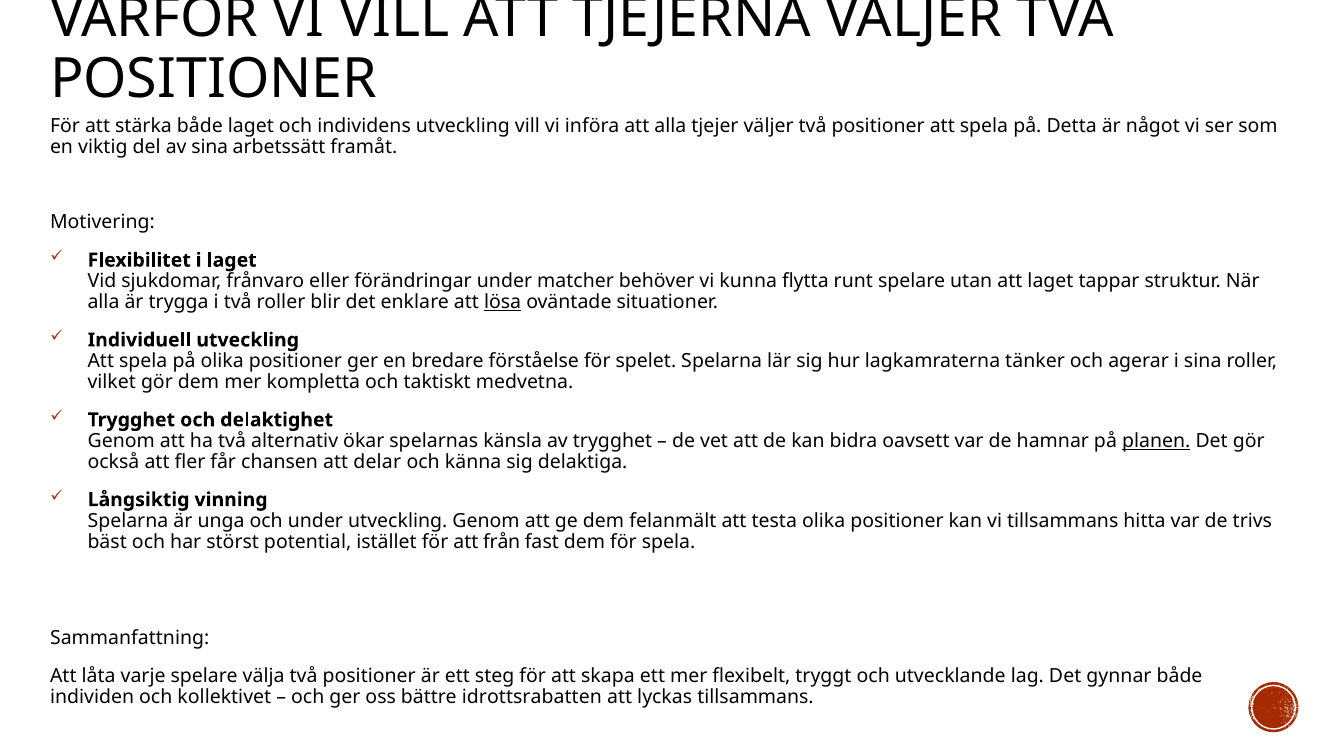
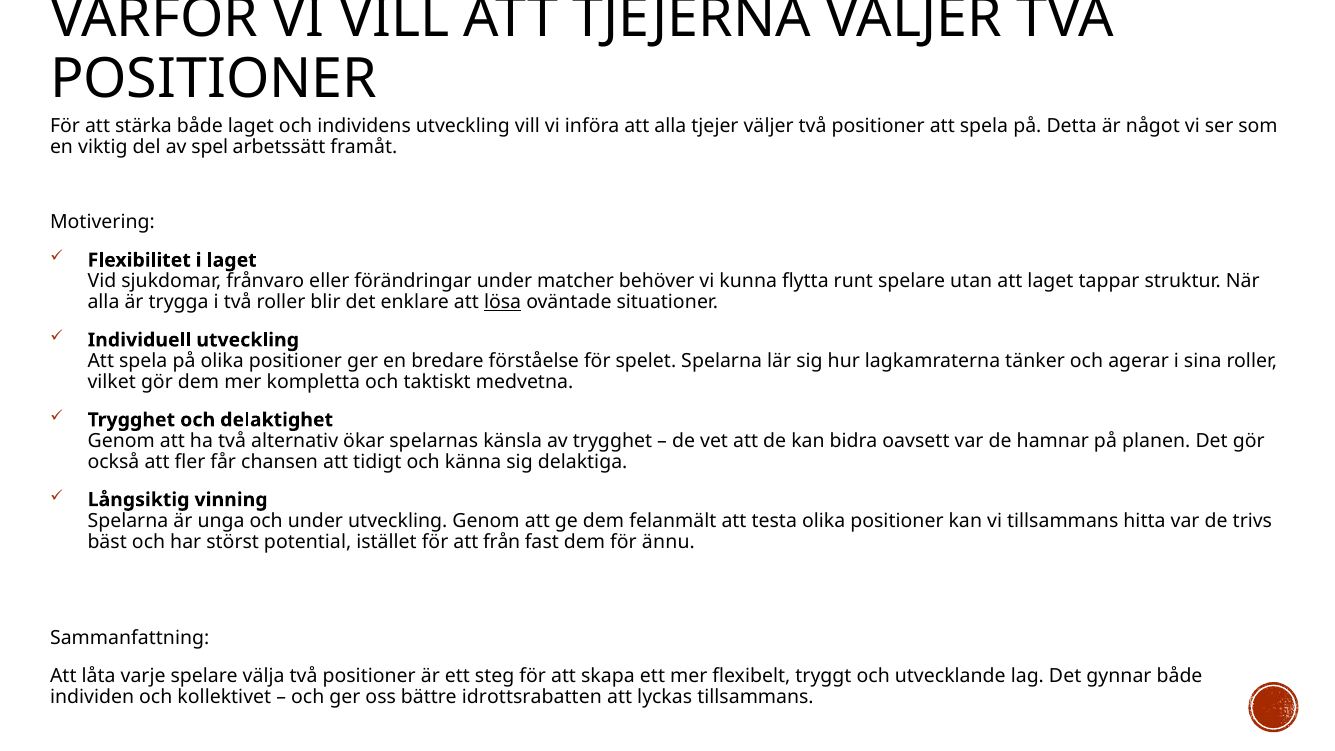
av sina: sina -> spel (210, 147)
planen underline: present -> none (1156, 441)
delar: delar -> tidigt (377, 462)
för spela: spela -> ännu (668, 542)
